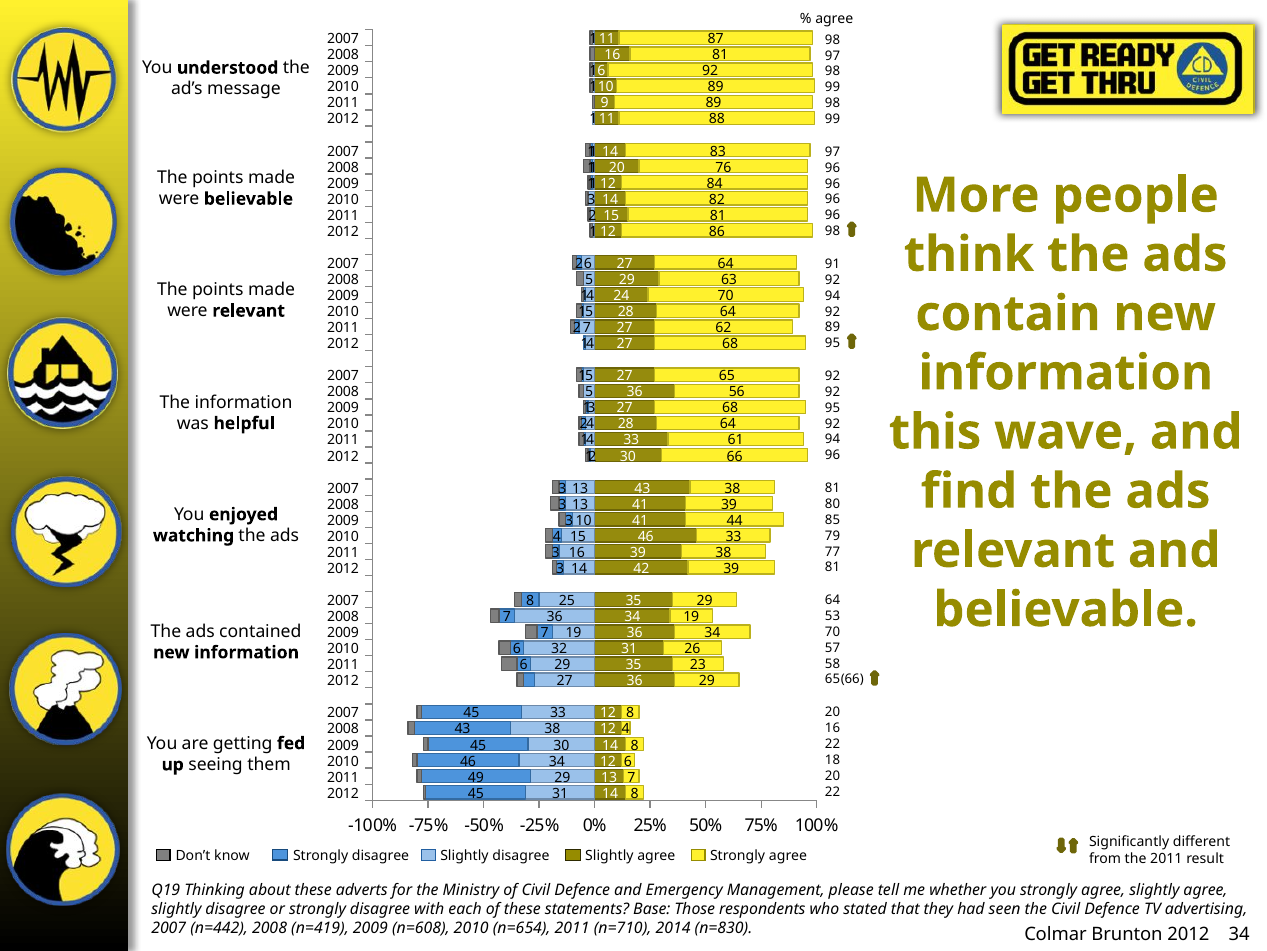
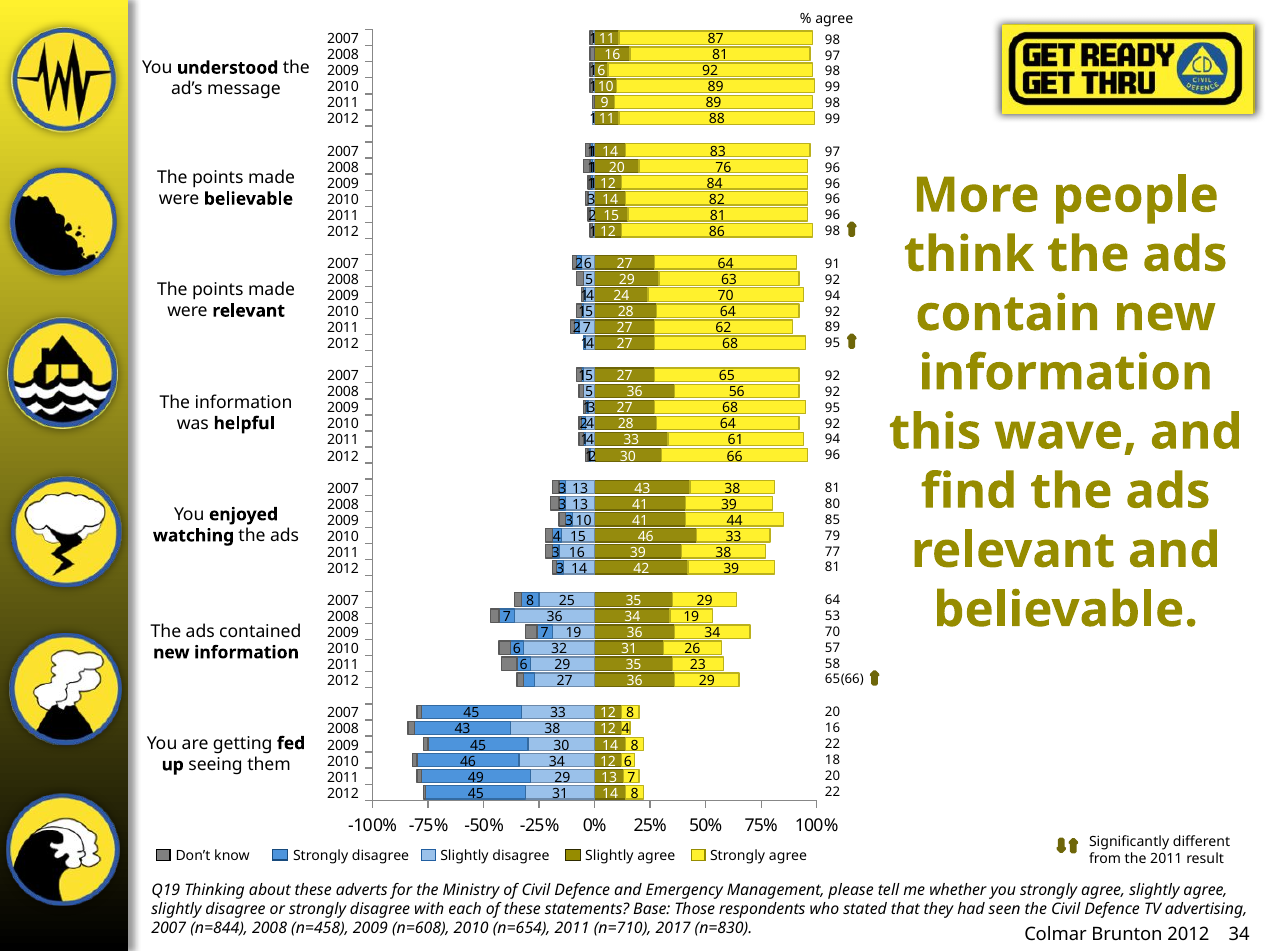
n=442: n=442 -> n=844 (219, 928)
n=419: n=419 -> n=458 (320, 928)
2014: 2014 -> 2017 (673, 928)
